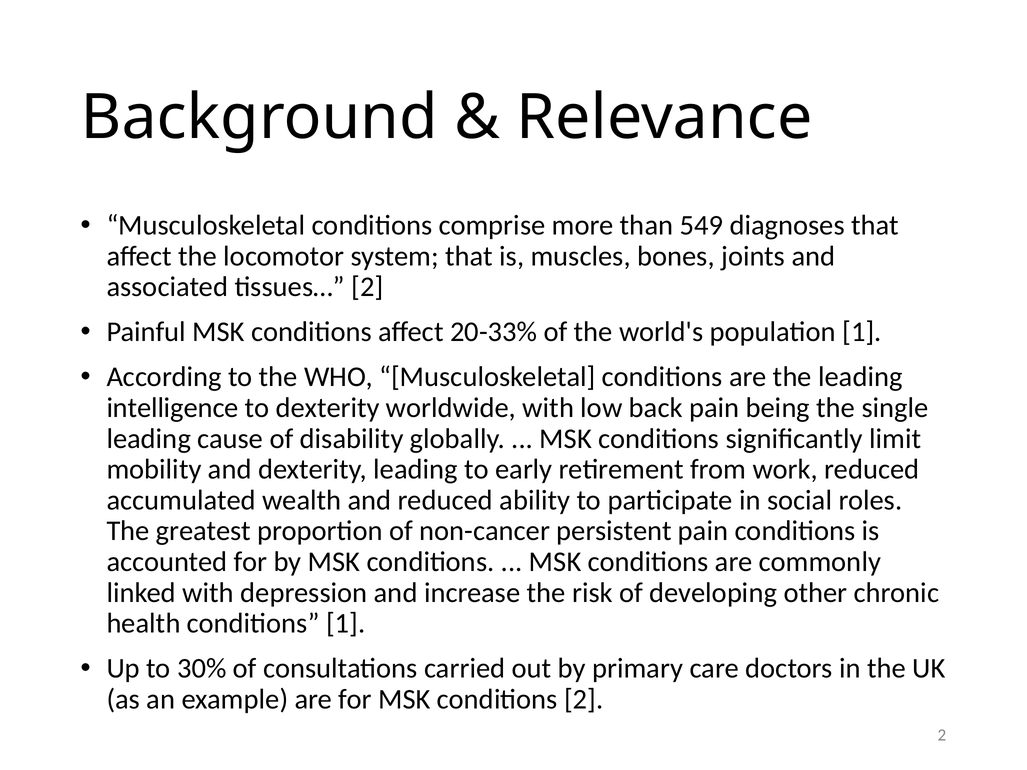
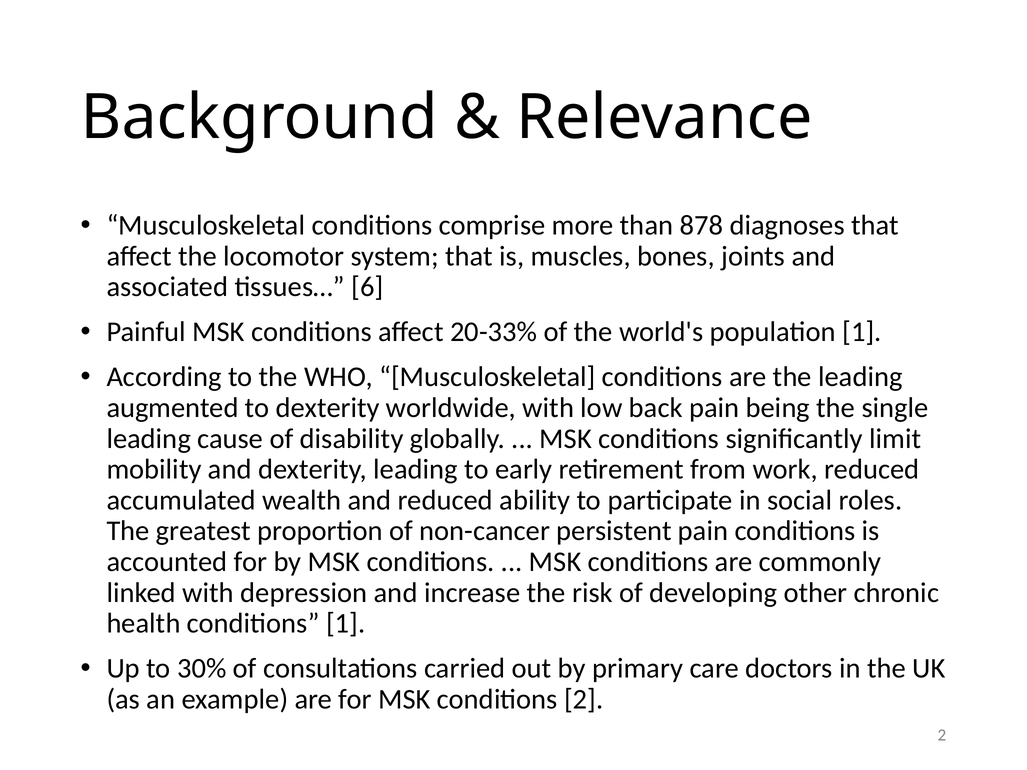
549: 549 -> 878 (701, 225)
tissues… 2: 2 -> 6 (367, 287)
intelligence: intelligence -> augmented (173, 408)
